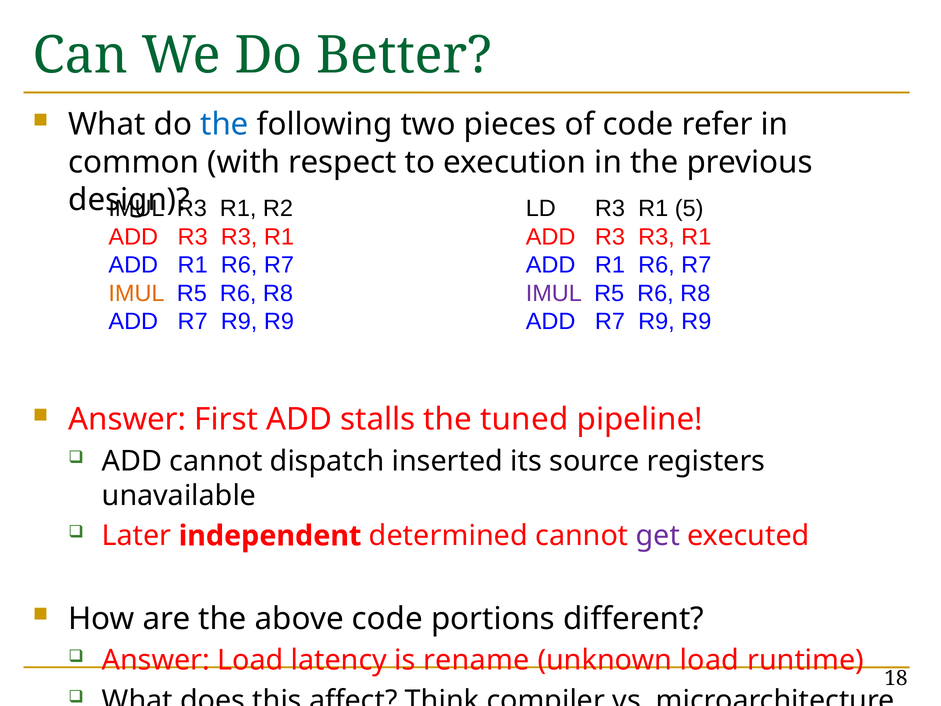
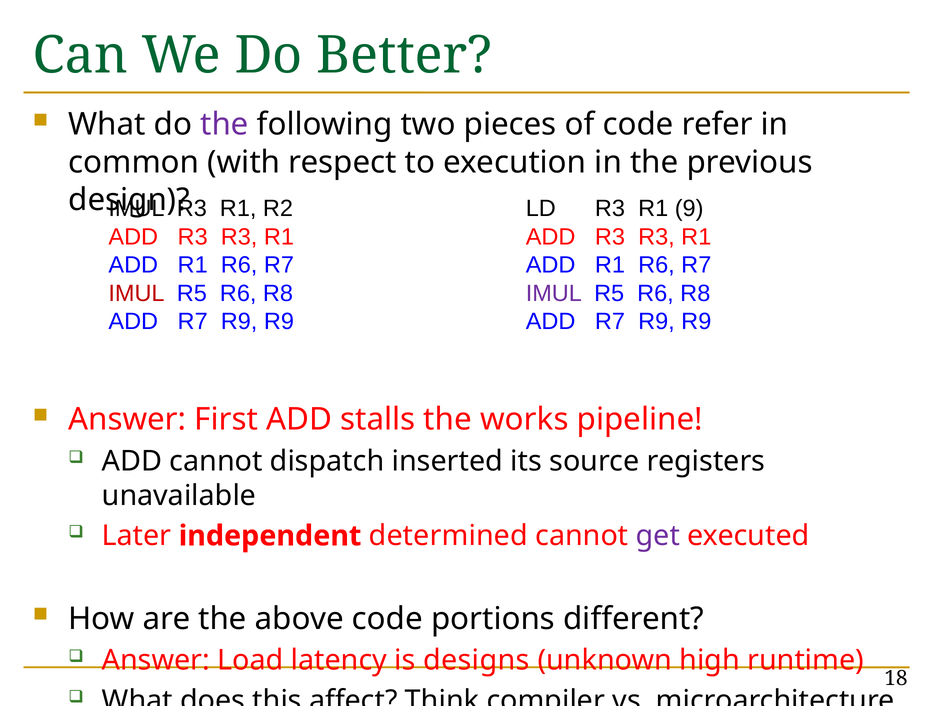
the colour: blue -> purple (224, 125)
5: 5 -> 9 (689, 209)
IMUL colour: orange -> red (137, 293)
tuned: tuned -> works (524, 419)
rename: rename -> designs (476, 660)
unknown load: load -> high (710, 660)
